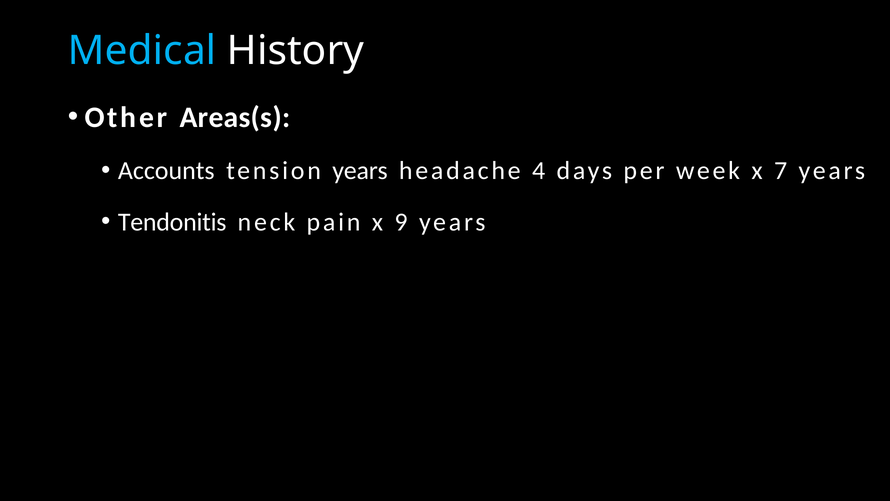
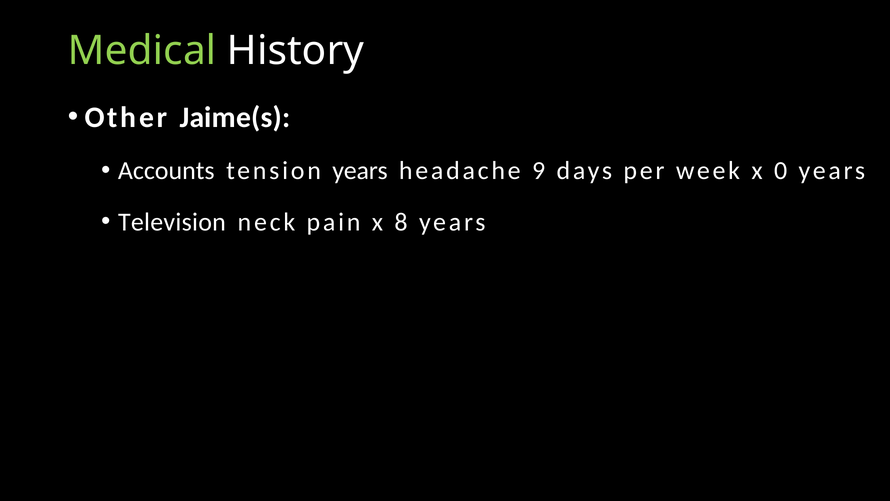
Medical colour: light blue -> light green (142, 51)
Areas(s: Areas(s -> Jaime(s (235, 118)
4: 4 -> 9 (539, 171)
7: 7 -> 0 (781, 171)
Tendonitis: Tendonitis -> Television (172, 222)
9: 9 -> 8 (401, 222)
